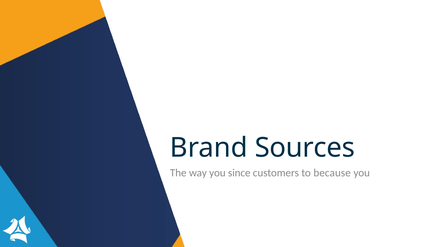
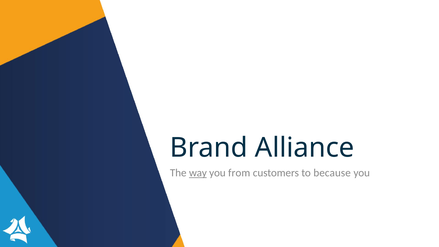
Sources: Sources -> Alliance (305, 148)
way underline: none -> present (198, 173)
since: since -> from (239, 173)
